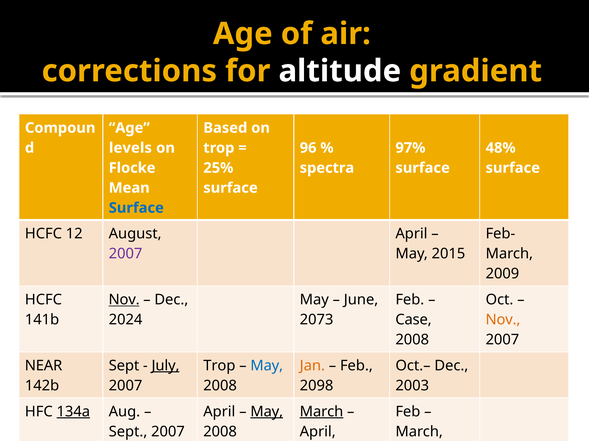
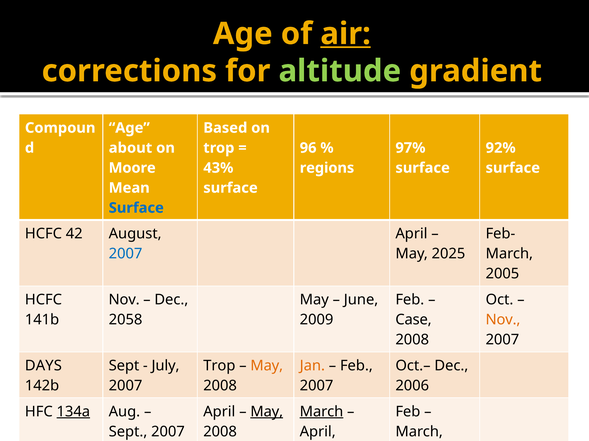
air underline: none -> present (346, 34)
altitude colour: white -> light green (340, 71)
levels: levels -> about (130, 148)
48%: 48% -> 92% (501, 148)
Flocke: Flocke -> Moore (132, 168)
25%: 25% -> 43% (218, 168)
spectra: spectra -> regions (327, 168)
12: 12 -> 42 (74, 234)
2007 colour: purple -> blue (126, 254)
2015: 2015 -> 2025 (448, 254)
2009: 2009 -> 2005 (502, 274)
Nov underline: present -> none (124, 300)
2024: 2024 -> 2058 (126, 320)
2073: 2073 -> 2009 (317, 320)
NEAR: NEAR -> DAYS (43, 366)
July underline: present -> none (166, 366)
May colour: blue -> orange (267, 366)
2098: 2098 -> 2007 (317, 386)
2003: 2003 -> 2006 (412, 386)
